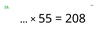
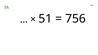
55: 55 -> 51 (45, 19)
208: 208 -> 756 (75, 19)
